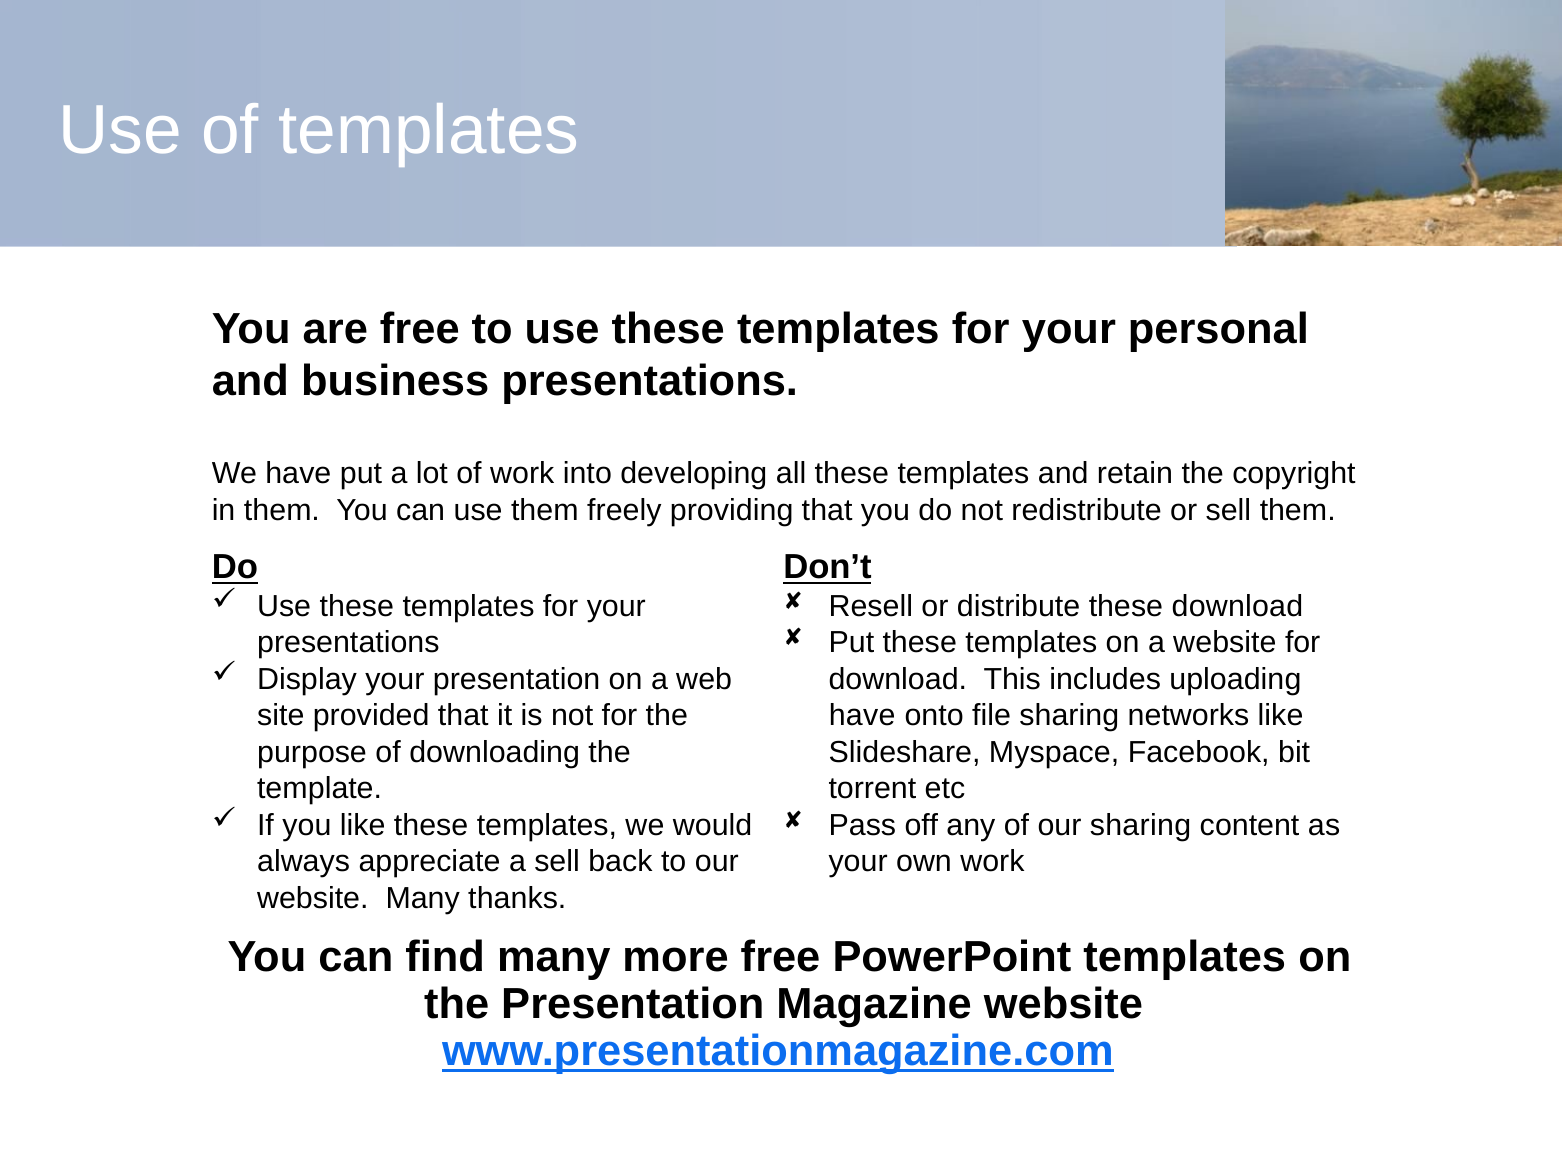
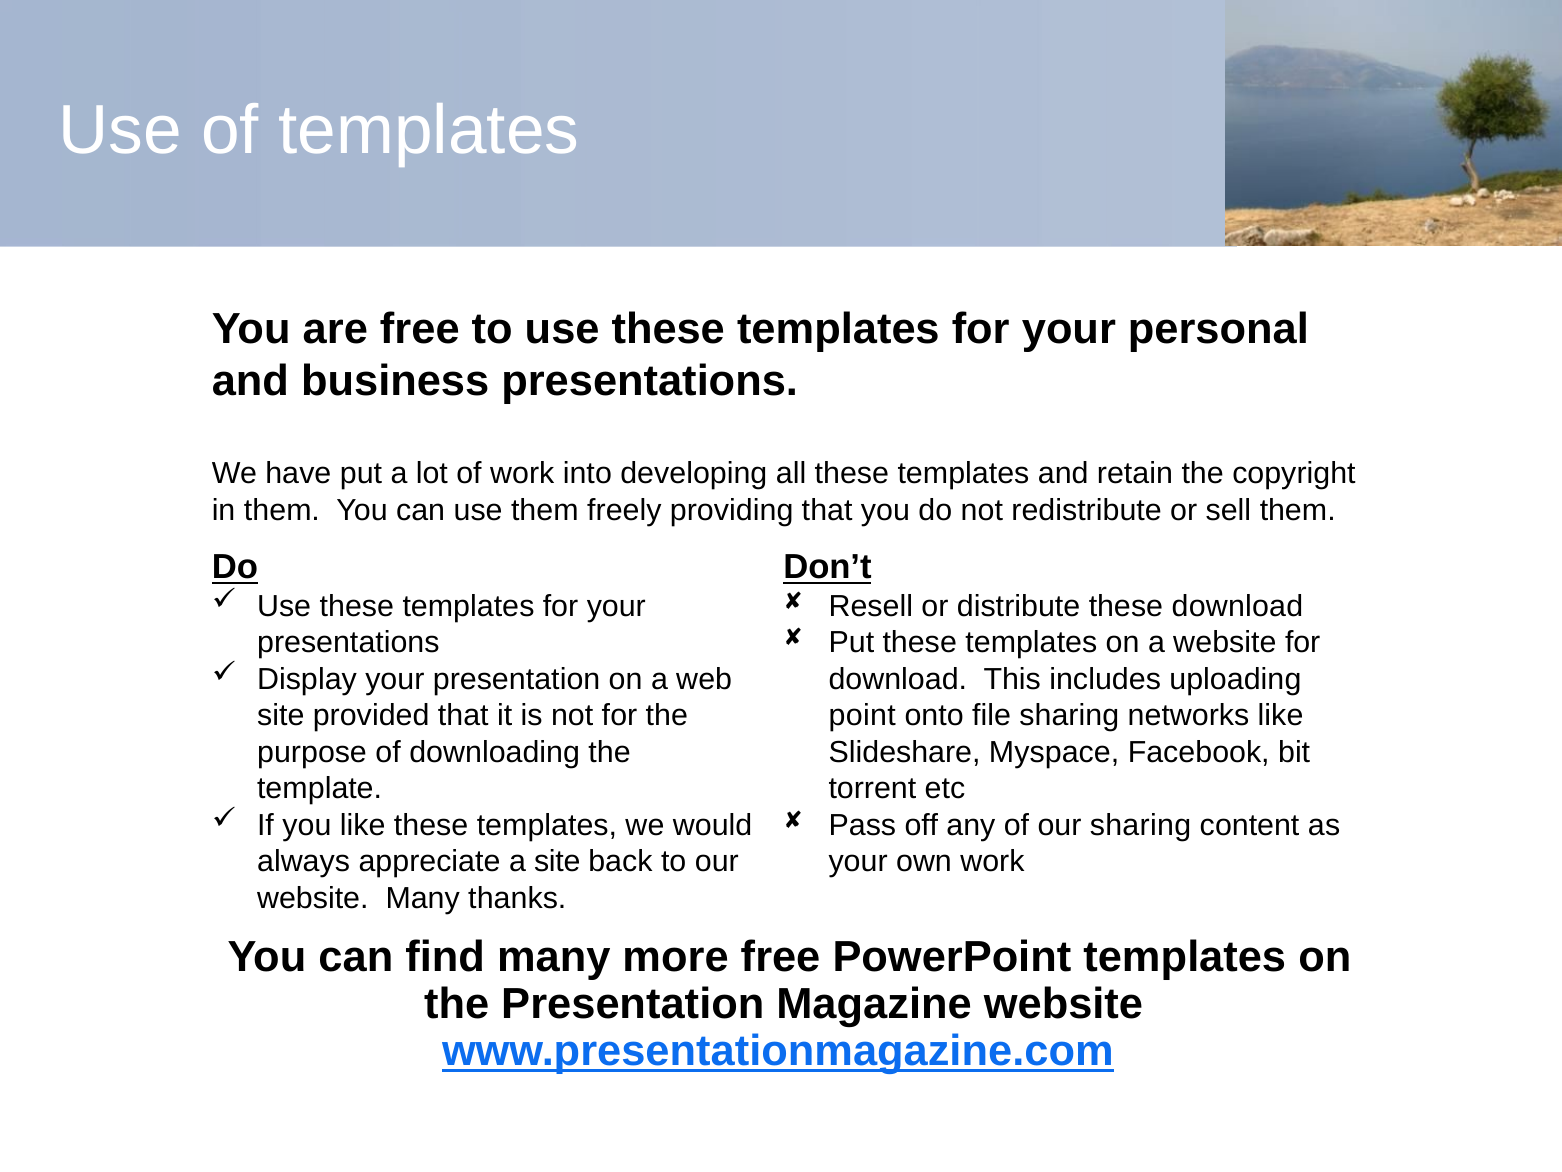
have: have -> point (862, 715)
a sell: sell -> site (557, 861)
